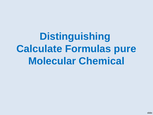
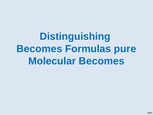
Calculate: Calculate -> Becomes (39, 49)
Molecular Chemical: Chemical -> Becomes (102, 61)
